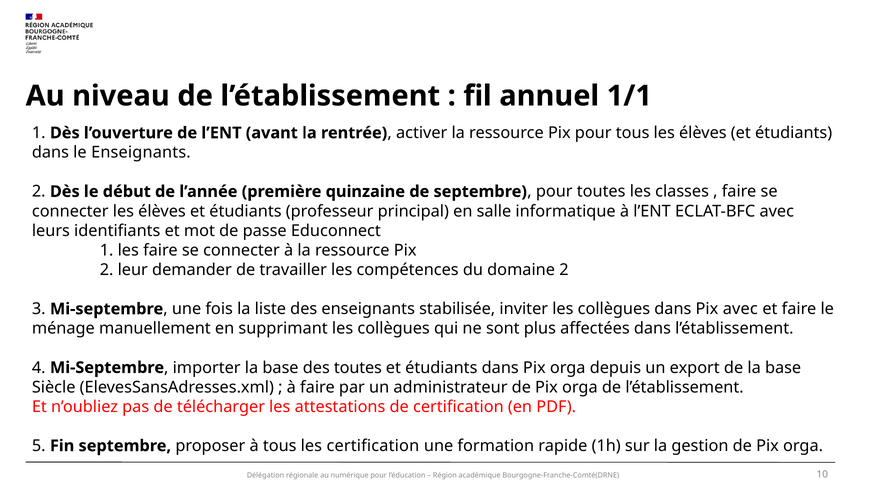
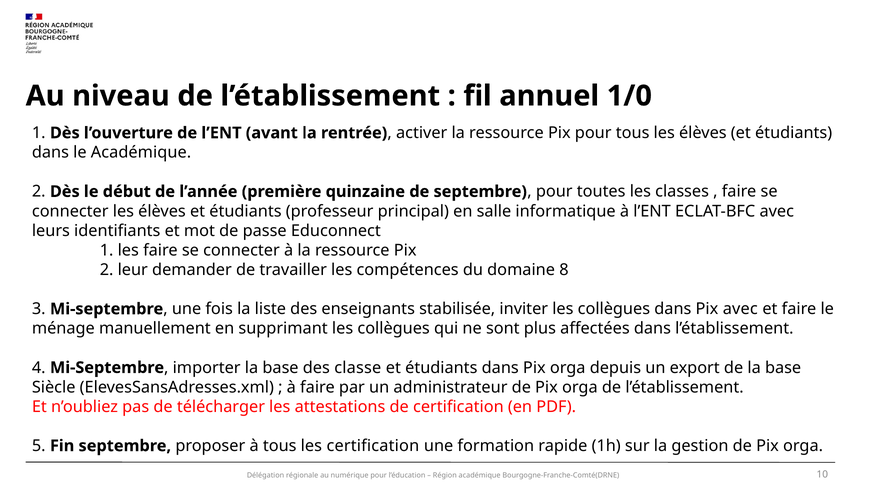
1/1: 1/1 -> 1/0 (629, 96)
le Enseignants: Enseignants -> Académique (141, 153)
domaine 2: 2 -> 8 (564, 270)
des toutes: toutes -> classe (358, 368)
